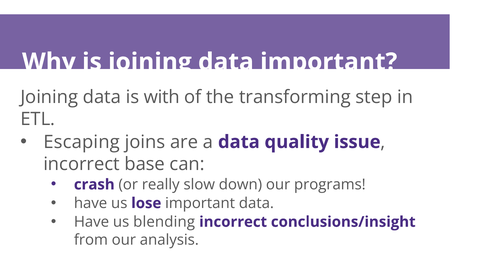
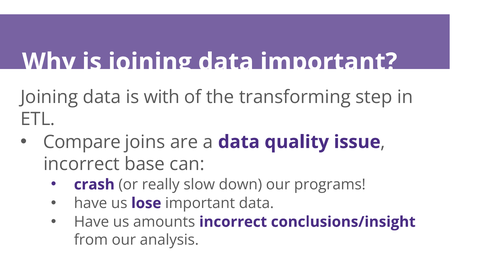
Escaping: Escaping -> Compare (82, 142)
blending: blending -> amounts (164, 222)
